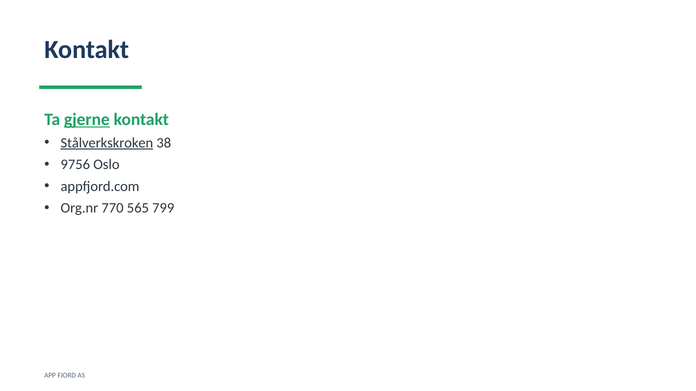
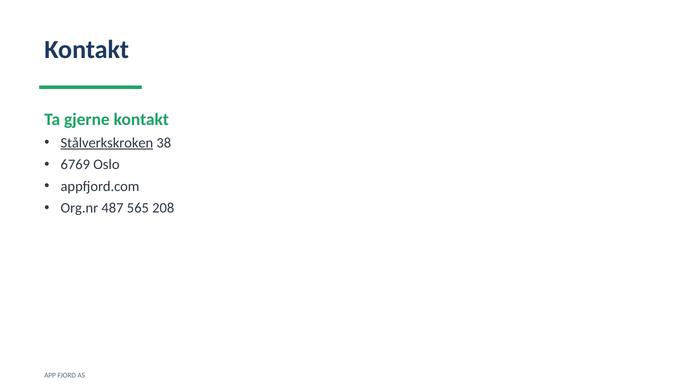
gjerne underline: present -> none (87, 120)
9756: 9756 -> 6769 (75, 165)
770: 770 -> 487 (113, 208)
799: 799 -> 208 (163, 208)
